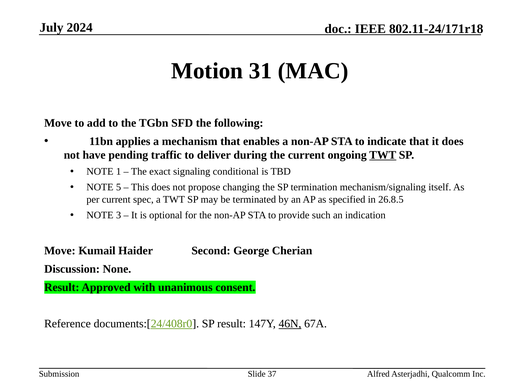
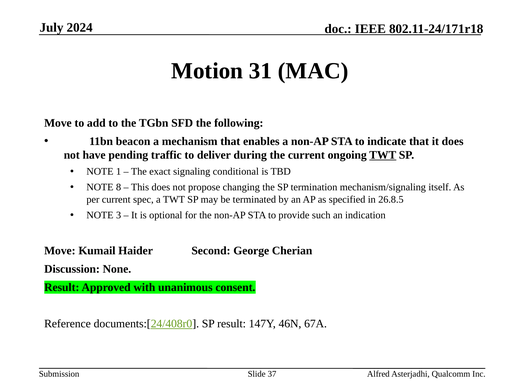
applies: applies -> beacon (133, 141)
5: 5 -> 8 (119, 187)
46N underline: present -> none (290, 324)
